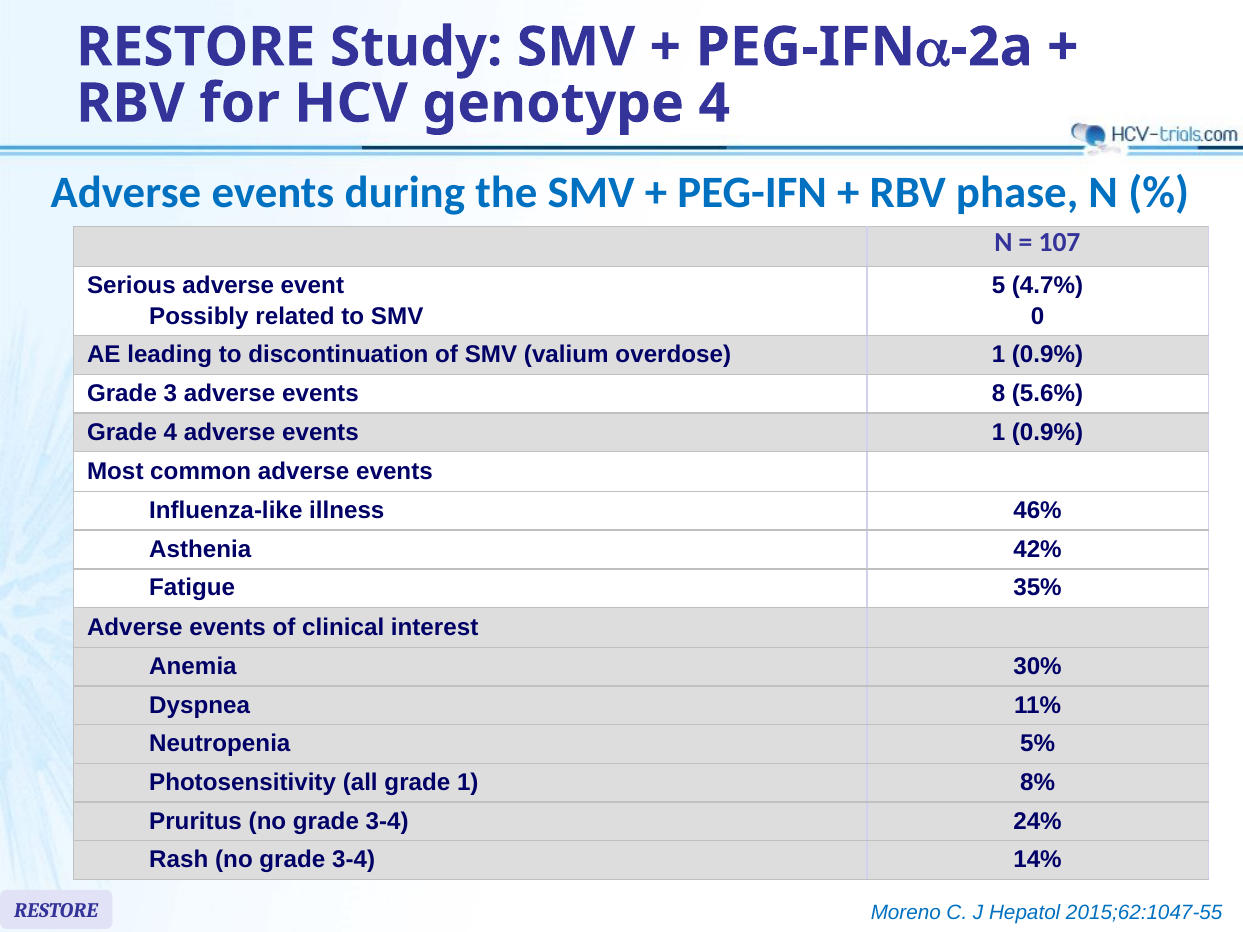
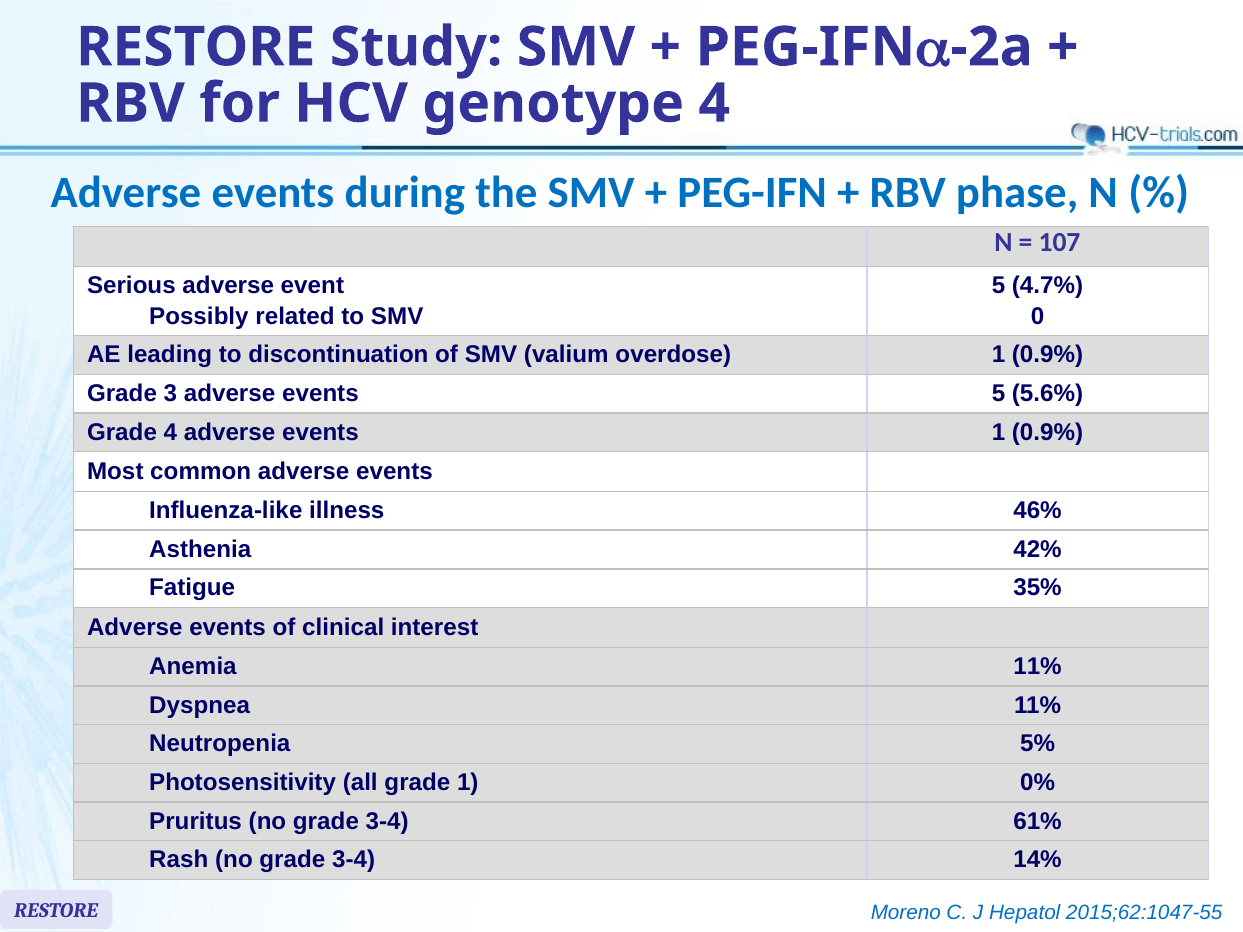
events 8: 8 -> 5 (999, 394)
Anemia 30%: 30% -> 11% (1038, 667)
8%: 8% -> 0% (1038, 783)
24%: 24% -> 61% (1038, 821)
